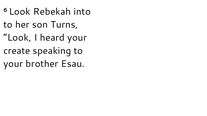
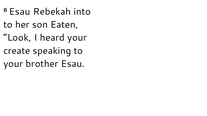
6 Look: Look -> Esau (20, 12)
Turns: Turns -> Eaten (64, 25)
